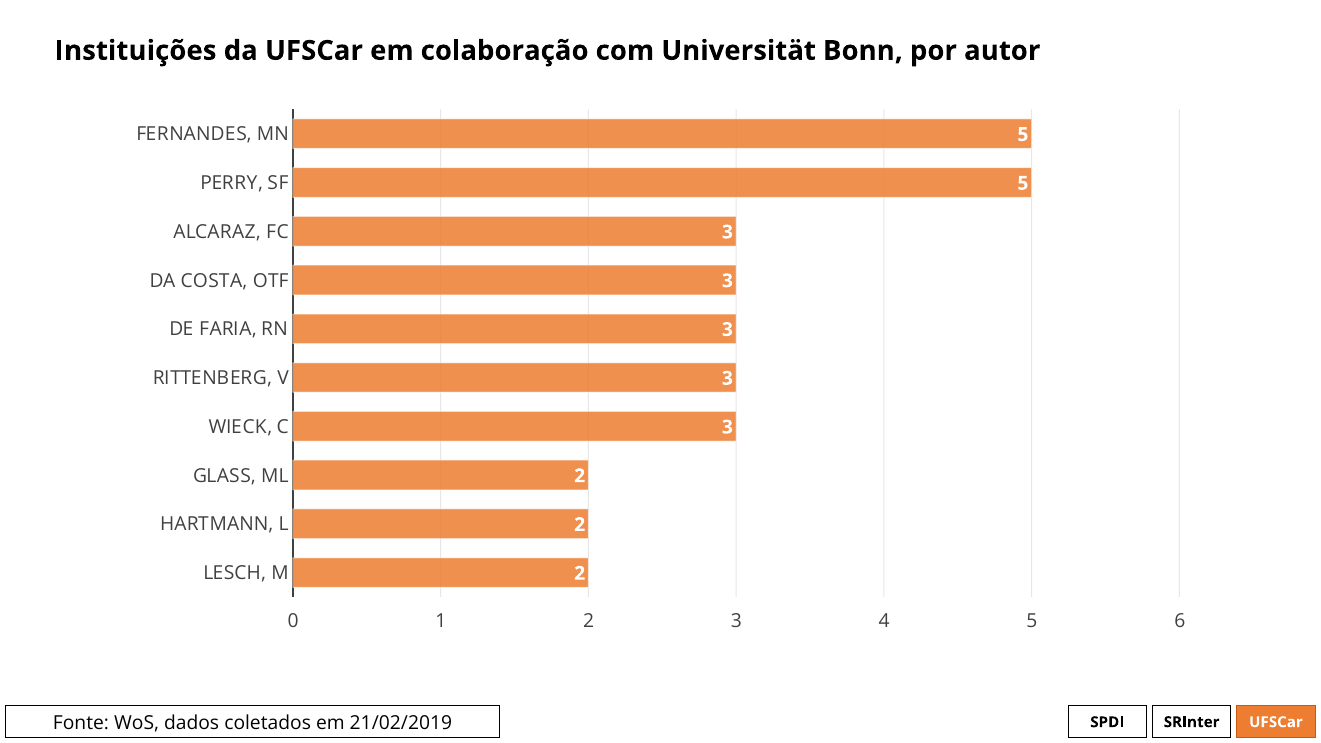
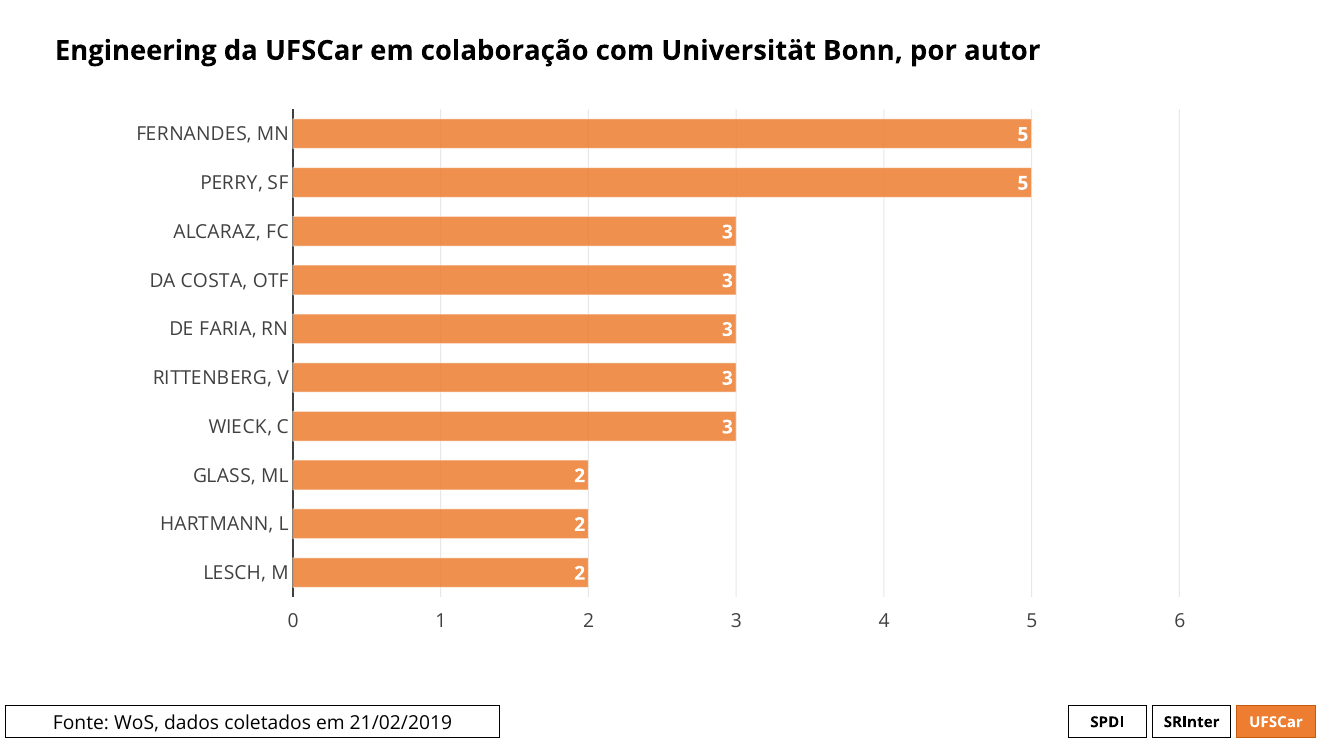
Instituições: Instituições -> Engineering (136, 51)
